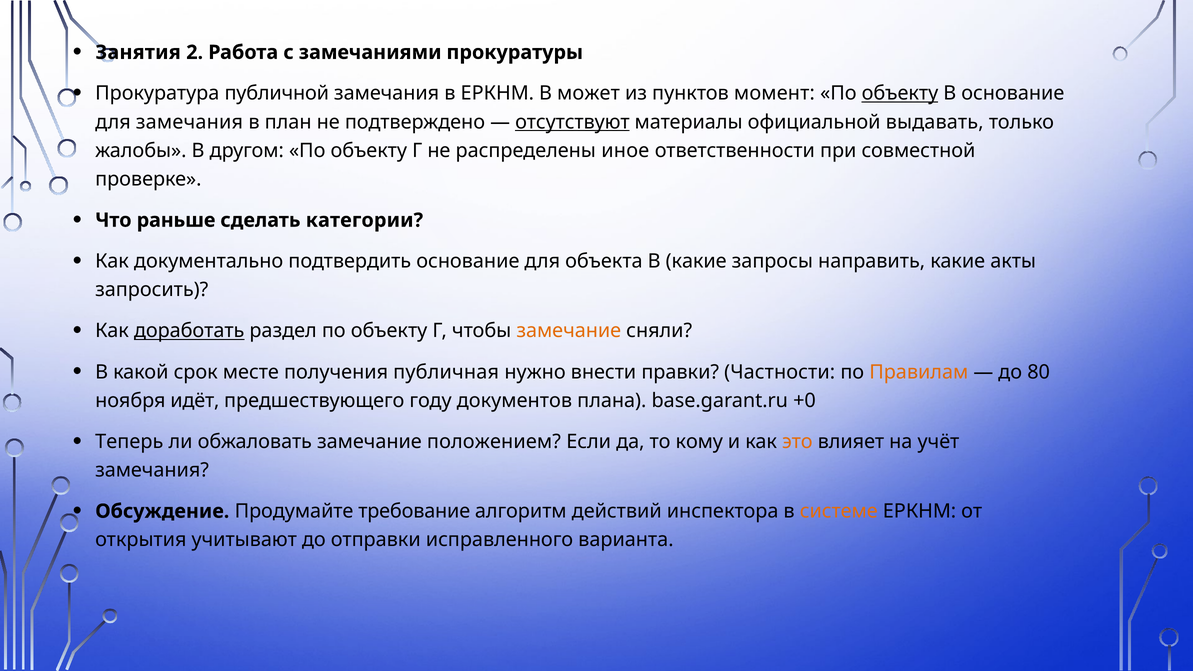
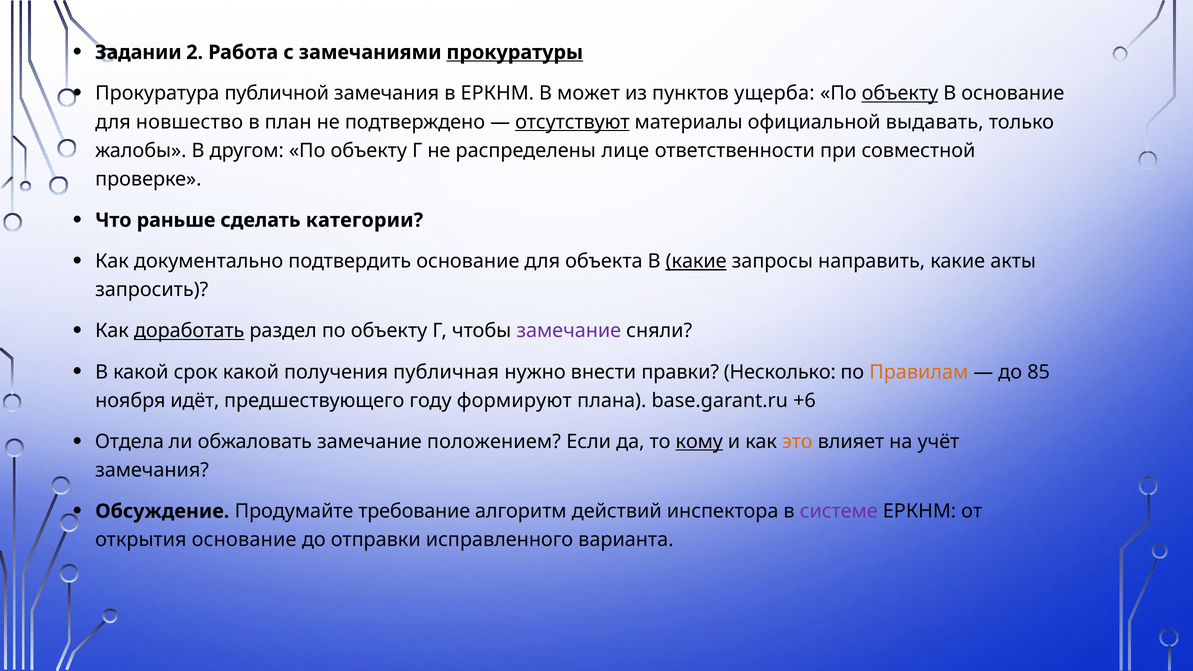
Занятия: Занятия -> Задании (138, 52)
прокуратуры underline: none -> present (515, 52)
момент: момент -> ущерба (774, 93)
для замечания: замечания -> новшество (189, 122)
иное: иное -> лице (625, 151)
какие underline: none -> present (696, 261)
замечание colour: orange -> purple (569, 331)
срок месте: месте -> какой (251, 372)
Частности: Частности -> Несколько (780, 372)
80: 80 -> 85 (1039, 372)
документов: документов -> формируют (514, 401)
+0: +0 -> +6 (804, 401)
Теперь: Теперь -> Отдела (129, 442)
кому underline: none -> present (699, 442)
системе colour: orange -> purple (839, 511)
открытия учитывают: учитывают -> основание (244, 540)
